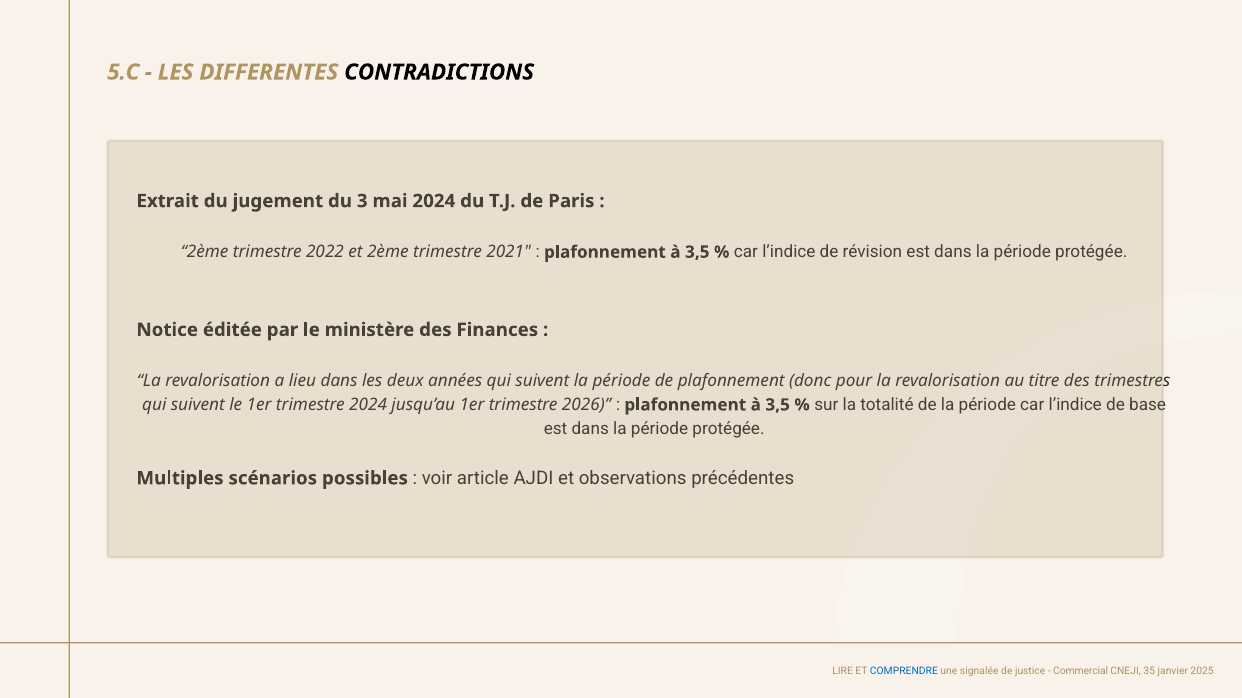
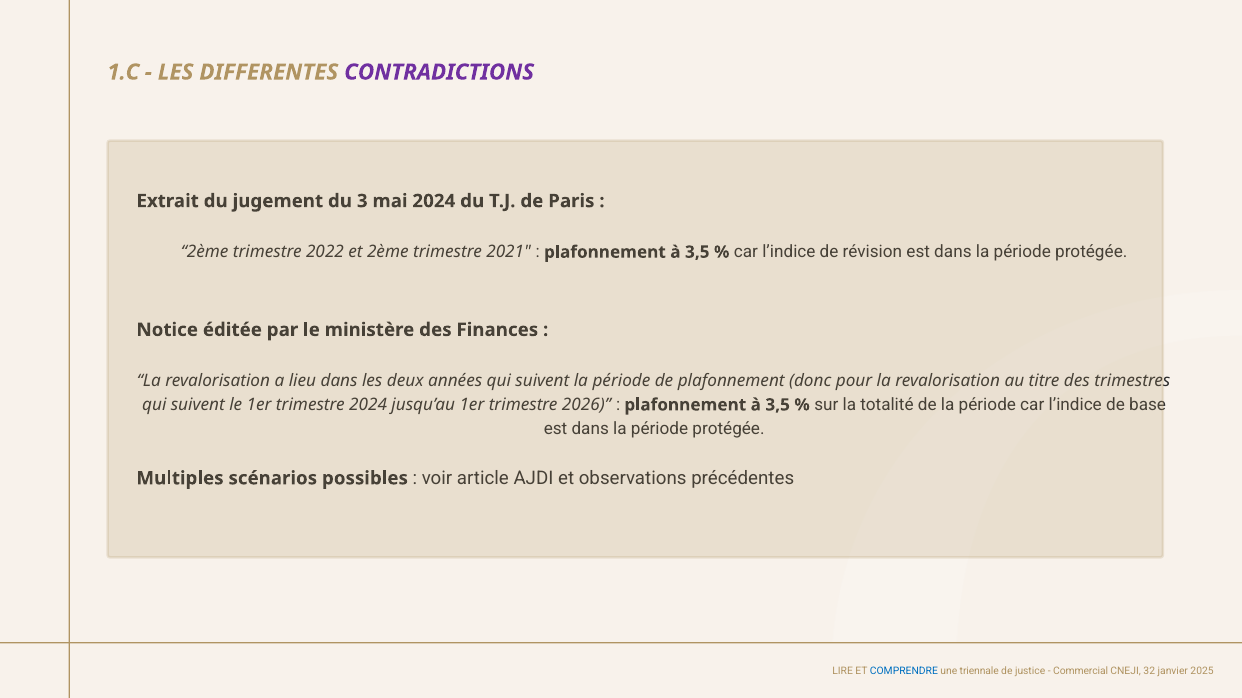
5.C: 5.C -> 1.C (123, 72)
CONTRADICTIONS colour: black -> purple (439, 72)
signalée: signalée -> triennale (979, 671)
35: 35 -> 32 (1149, 671)
